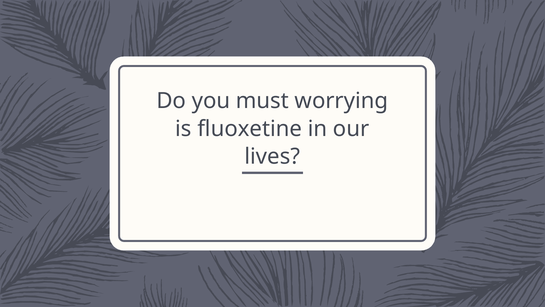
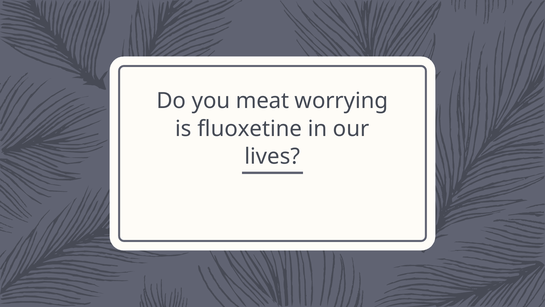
must: must -> meat (263, 101)
